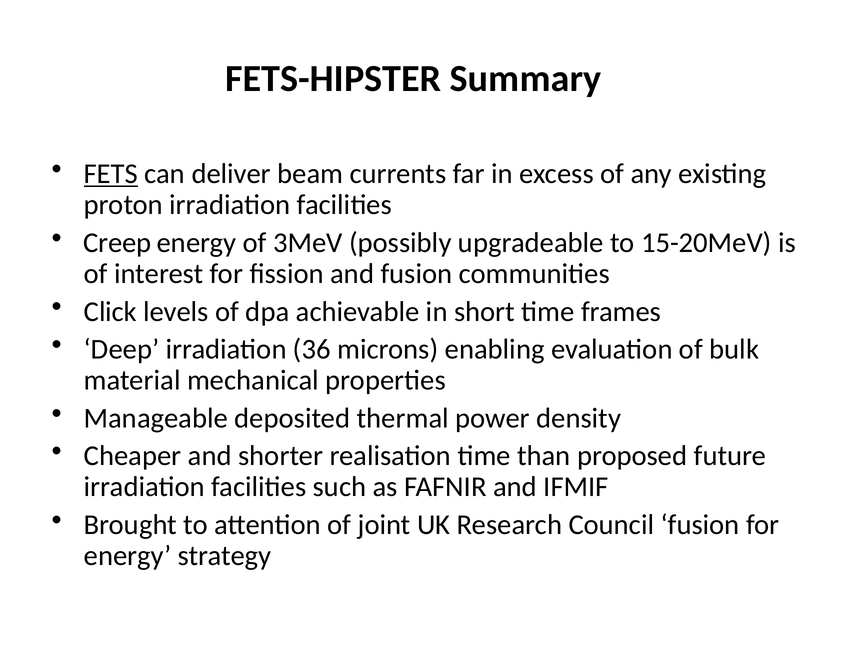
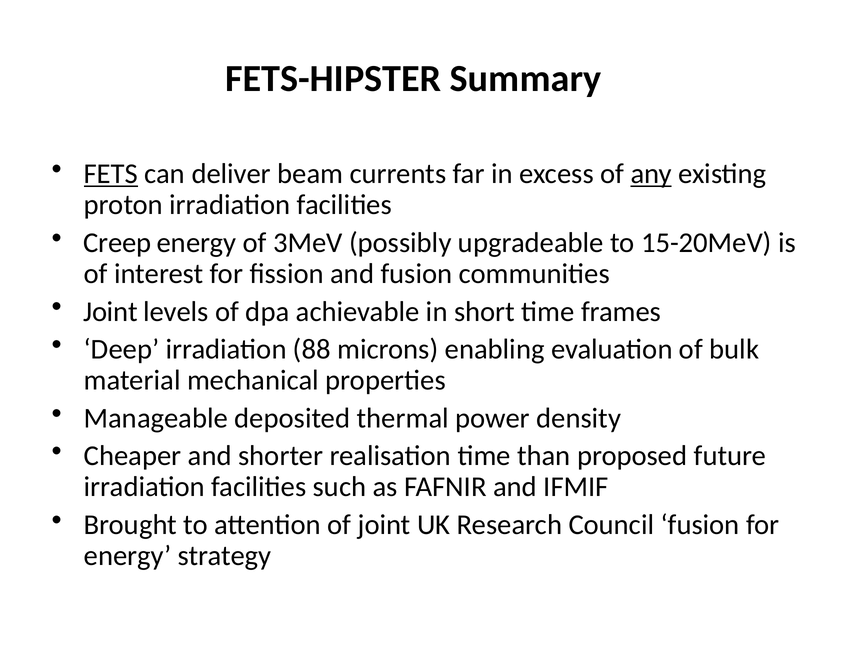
any underline: none -> present (651, 174)
Click: Click -> Joint (110, 312)
36: 36 -> 88 (312, 349)
